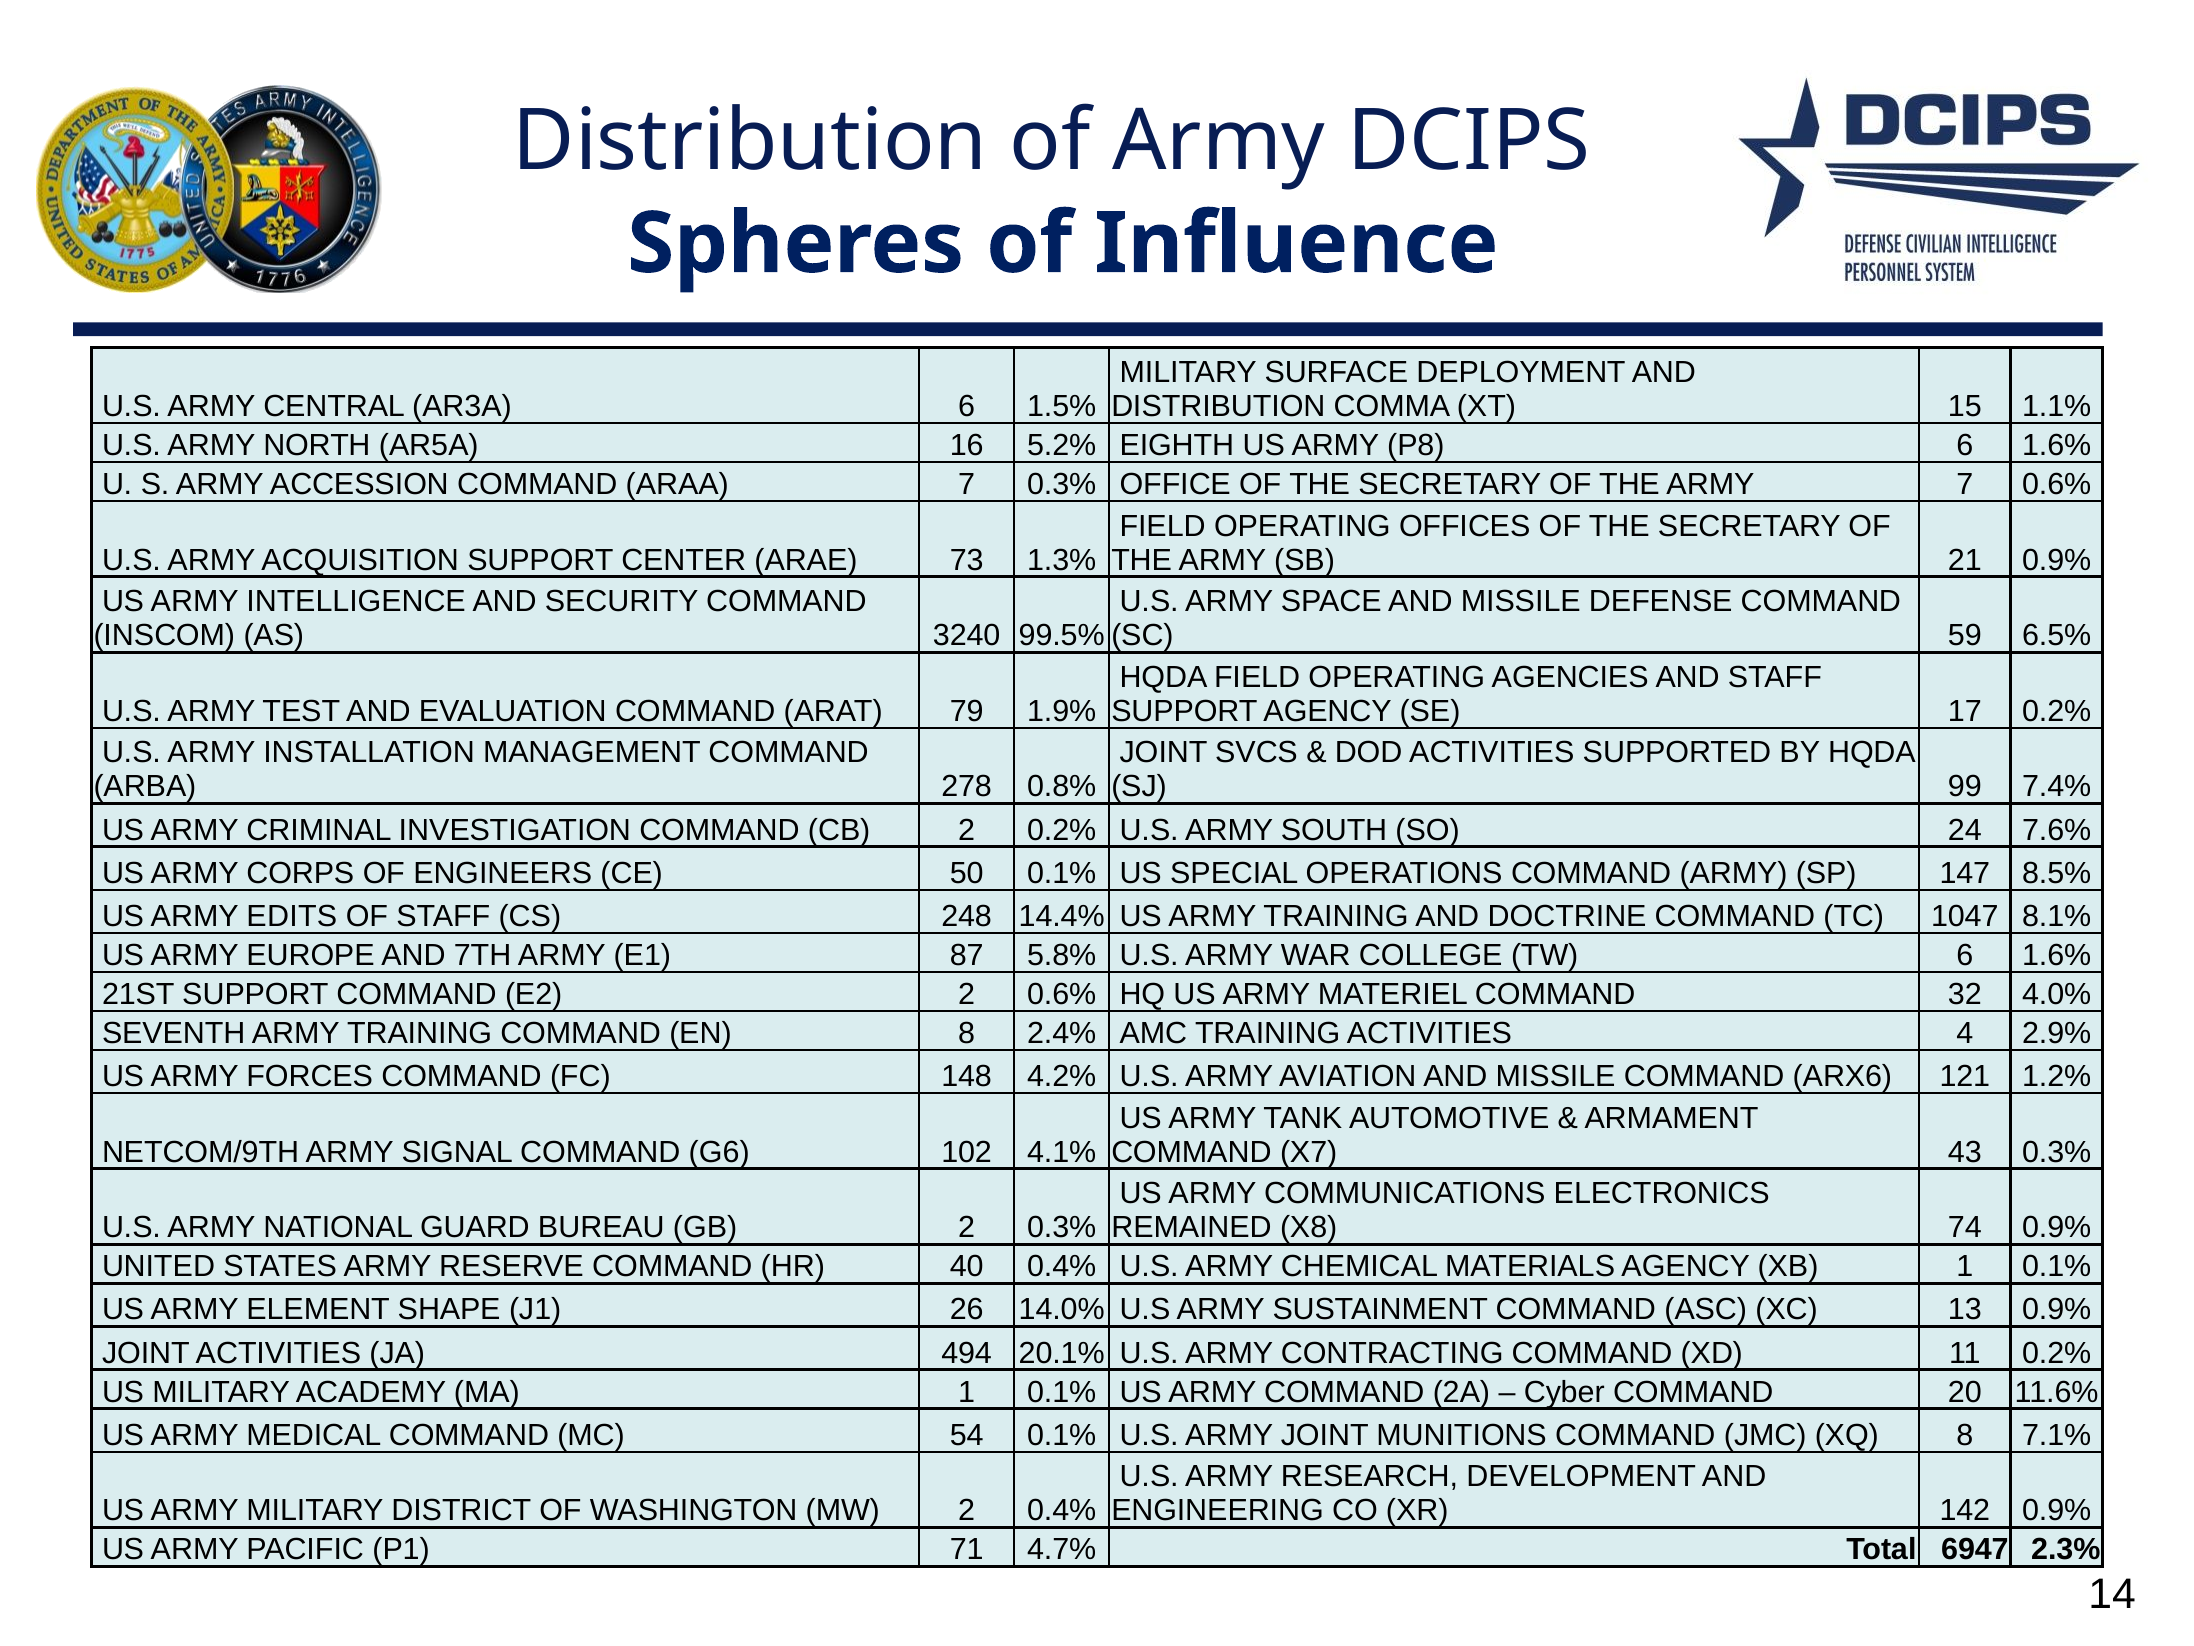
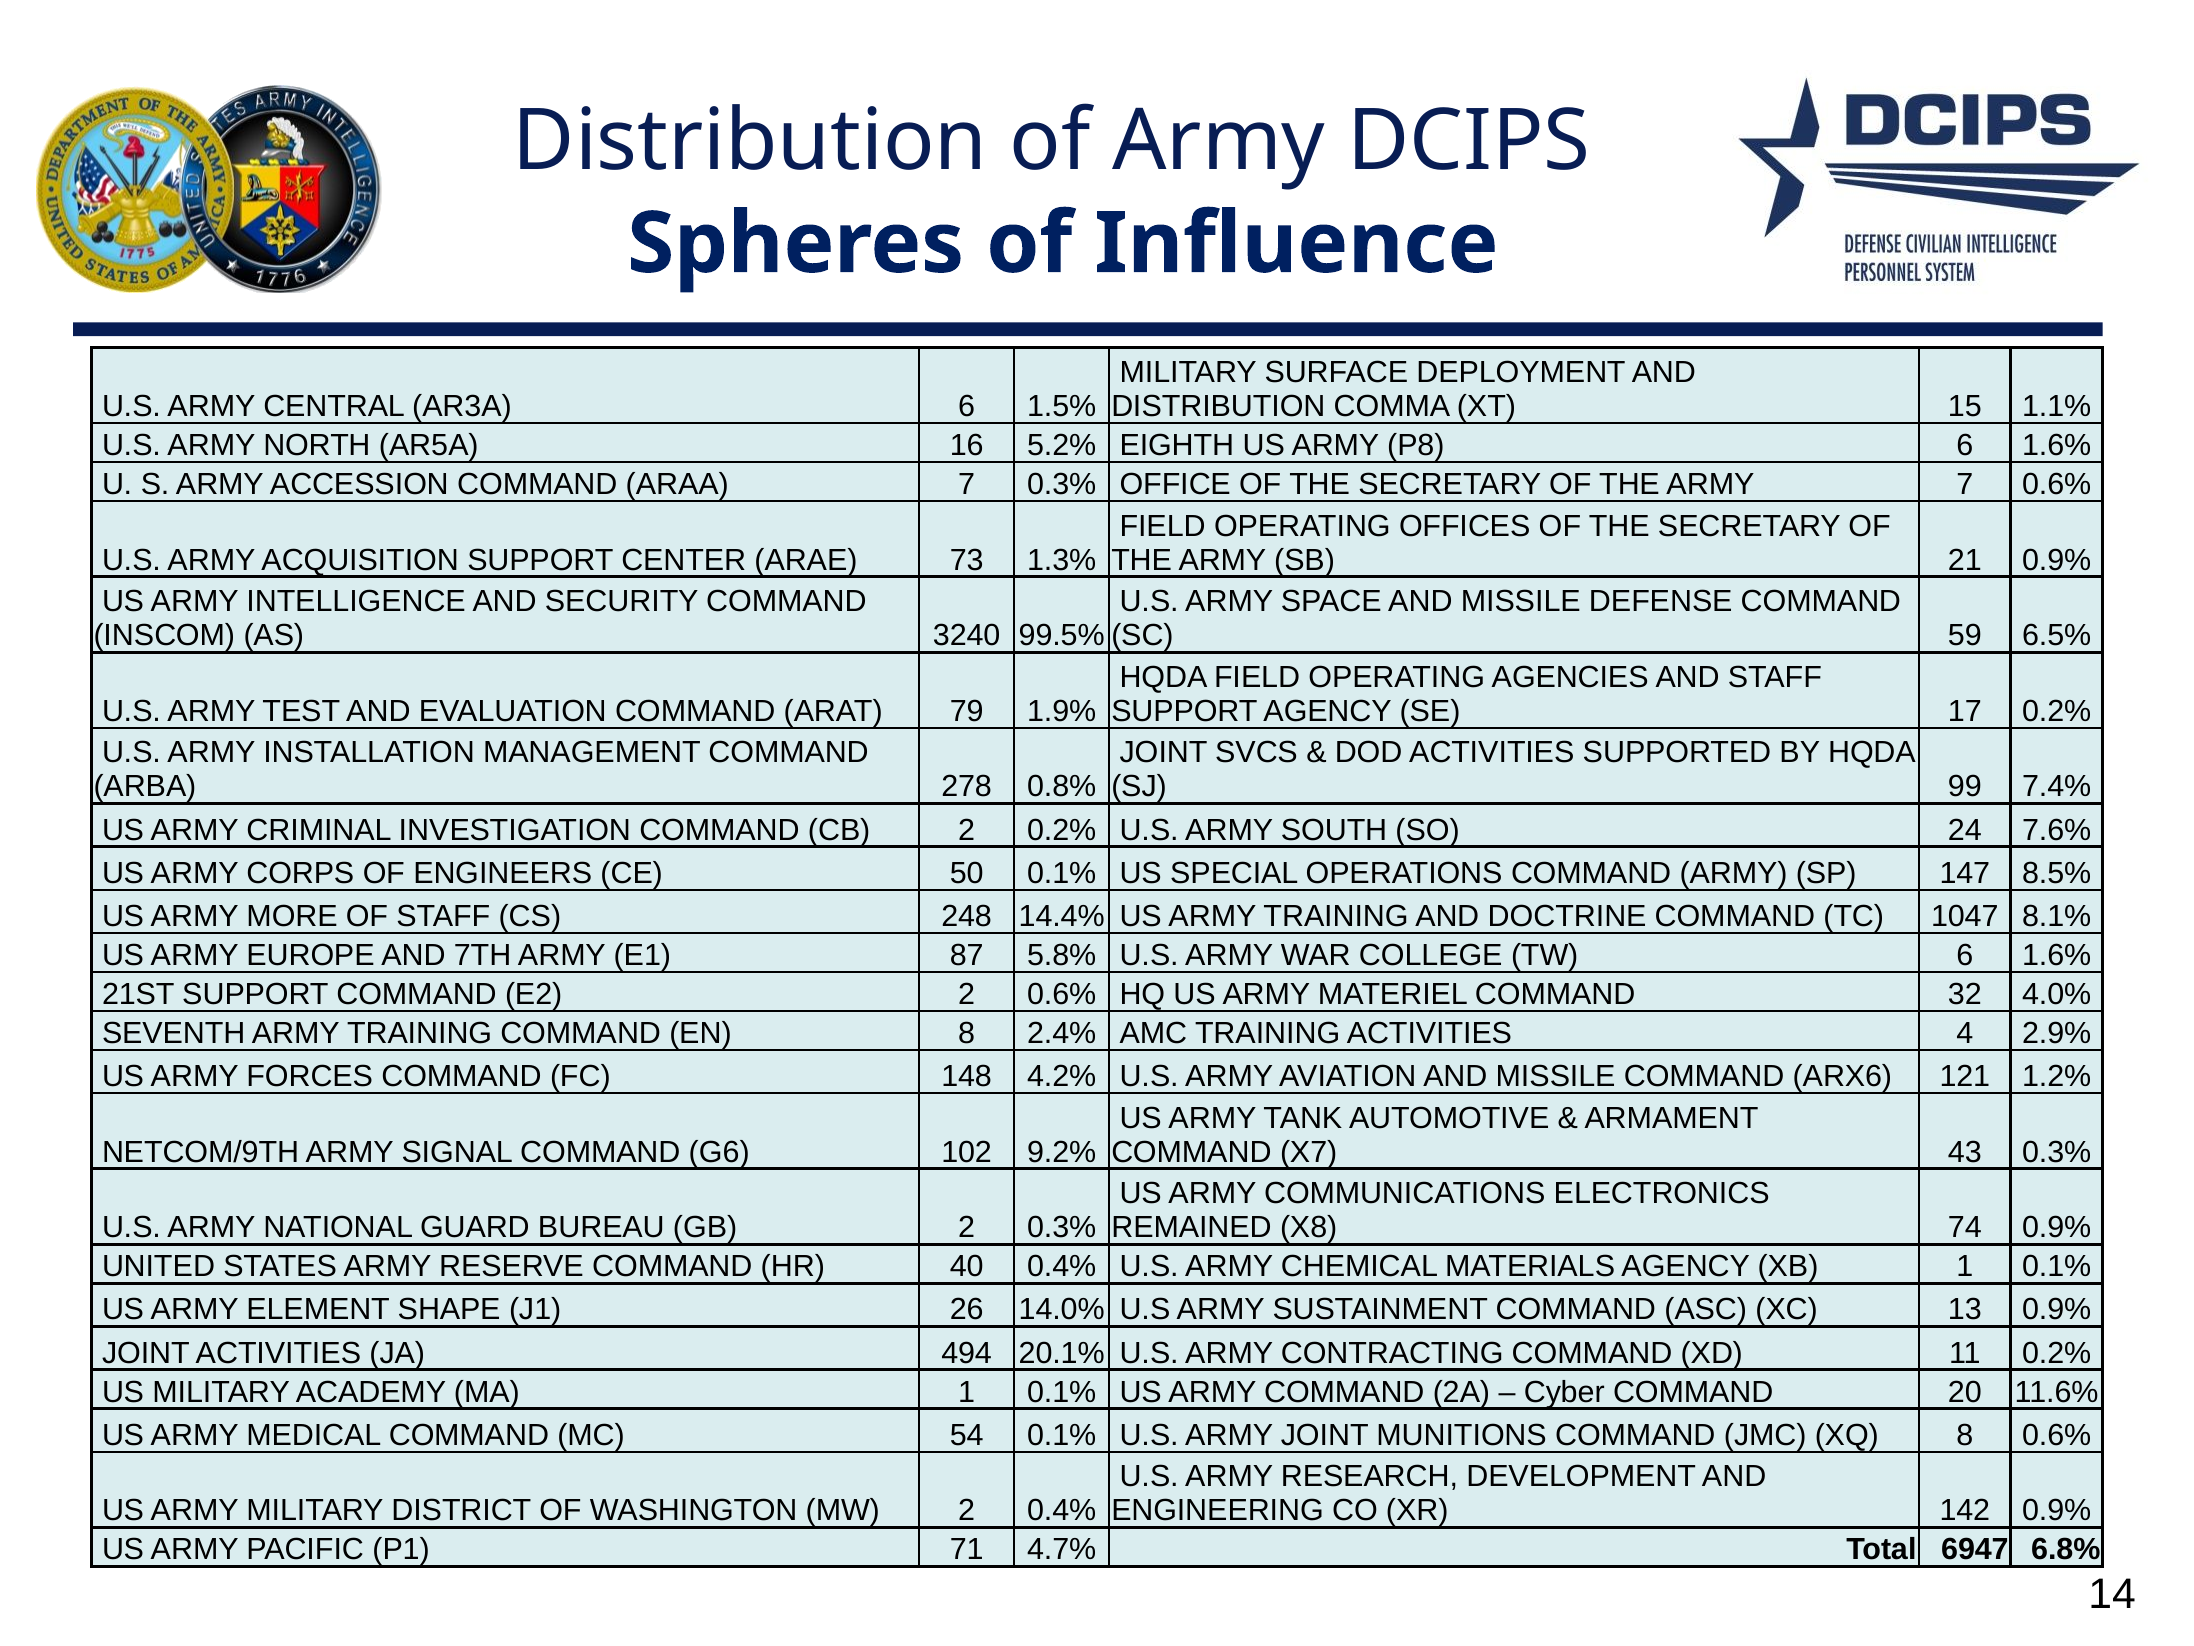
EDITS: EDITS -> MORE (292, 916)
4.1%: 4.1% -> 9.2% (1062, 1152)
8 7.1%: 7.1% -> 0.6% (2057, 1435)
2.3%: 2.3% -> 6.8% (2066, 1549)
